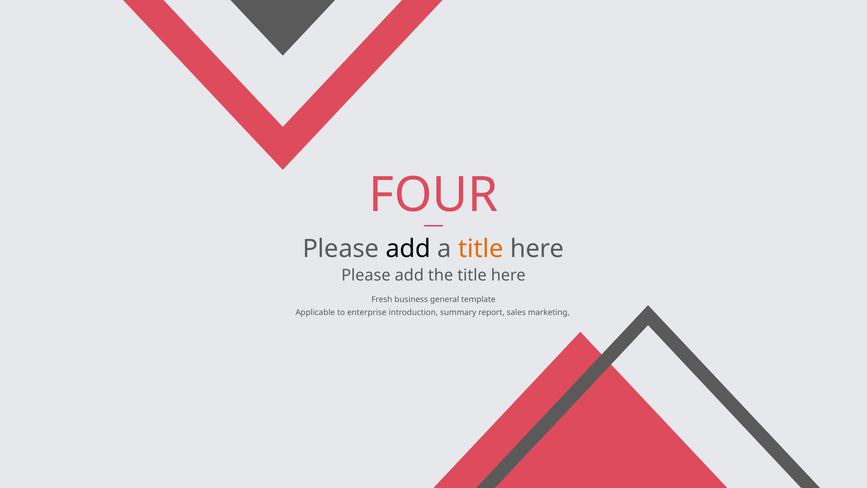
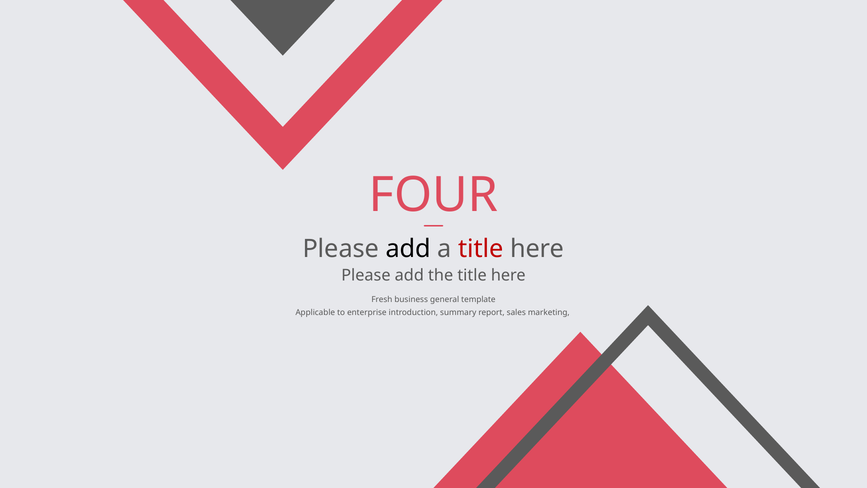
title colour: orange -> red (481, 248)
